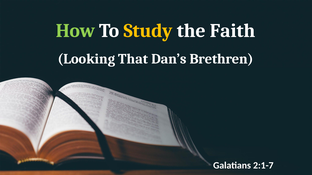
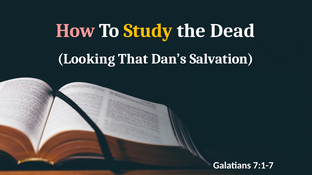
How colour: light green -> pink (75, 31)
Faith: Faith -> Dead (233, 31)
Brethren: Brethren -> Salvation (222, 59)
2:1-7: 2:1-7 -> 7:1-7 (263, 166)
